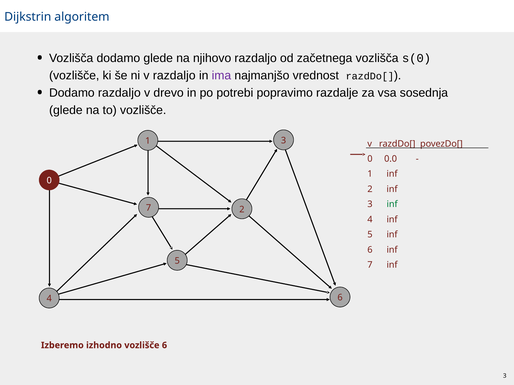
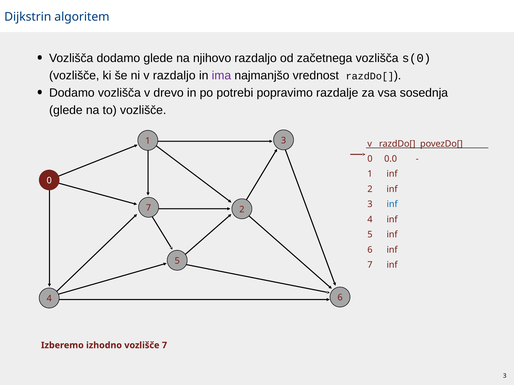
Dodamo razdaljo: razdaljo -> vozlišča (119, 93)
inf colour: green -> blue (392, 205)
vozlišče 6: 6 -> 7 (164, 346)
